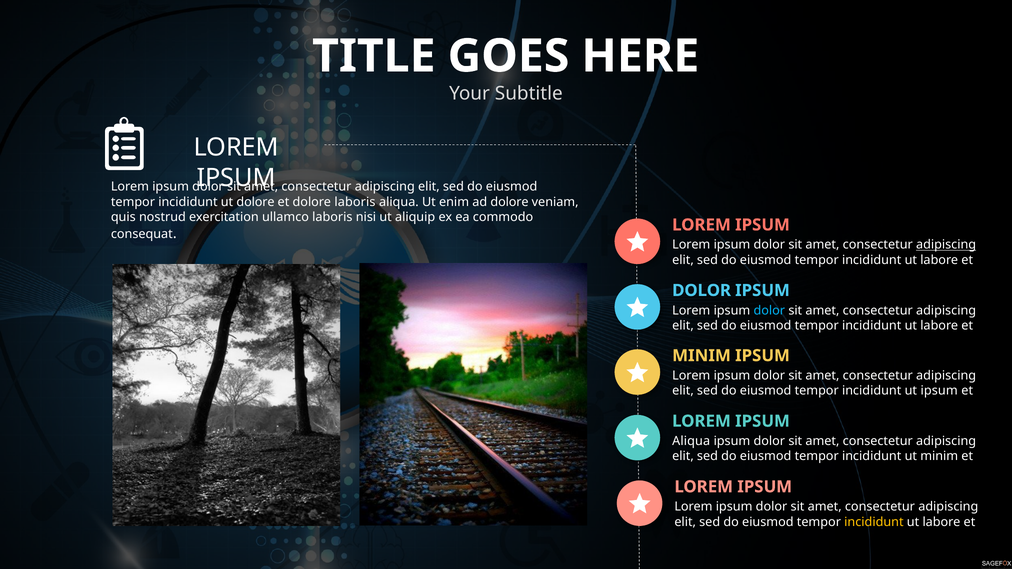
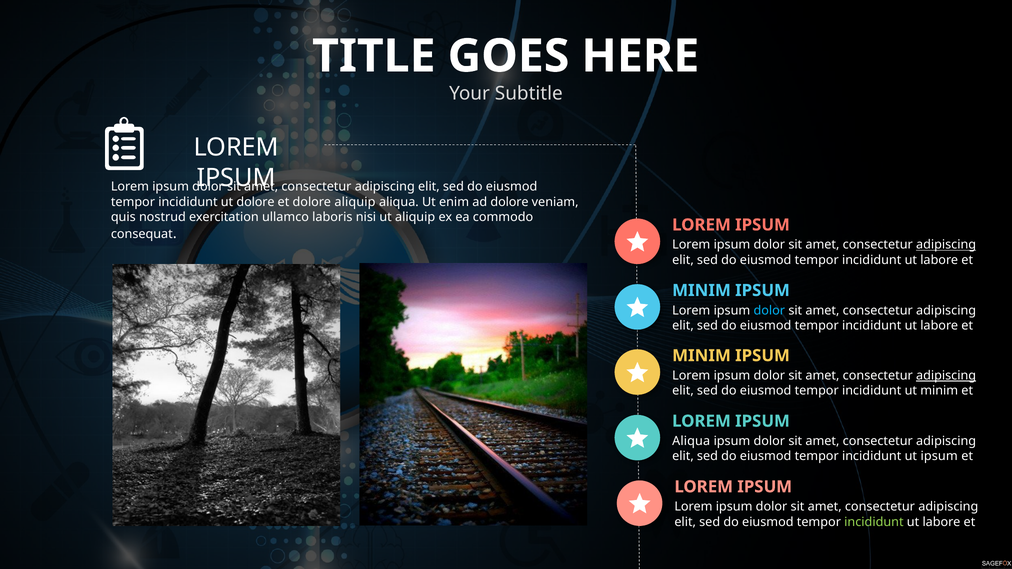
dolore laboris: laboris -> aliquip (355, 202)
DOLOR: DOLOR -> MINIM (701, 291)
adipiscing underline: none -> present (946, 376)
ut ipsum: ipsum -> minim (939, 391)
ut minim: minim -> ipsum (939, 456)
incididunt colour: yellow -> light green (874, 522)
